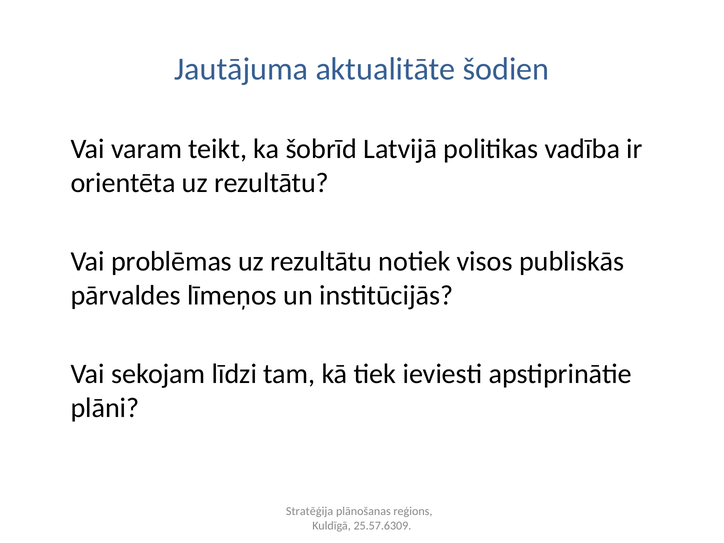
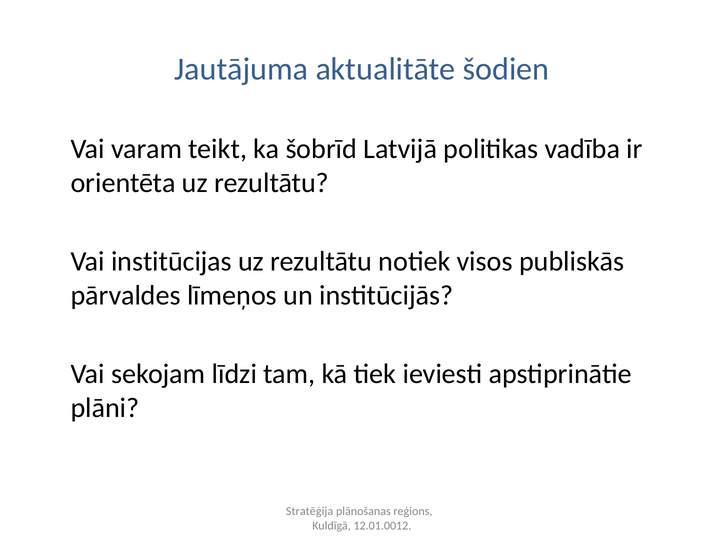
problēmas: problēmas -> institūcijas (172, 262)
25.57.6309: 25.57.6309 -> 12.01.0012 (382, 526)
